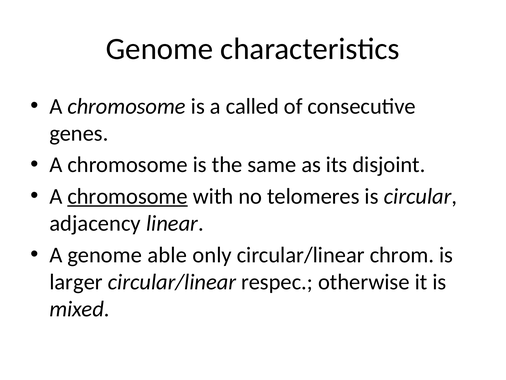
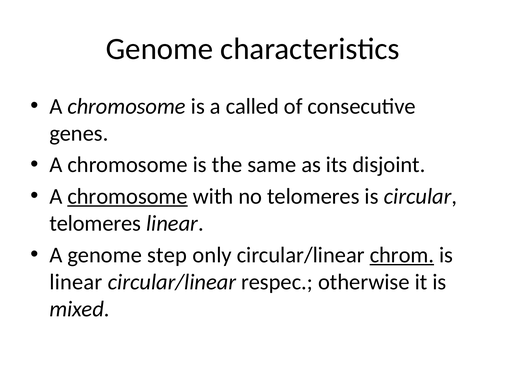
adjacency: adjacency -> telomeres (95, 223)
able: able -> step (167, 255)
chrom underline: none -> present (402, 255)
larger: larger -> linear (76, 282)
